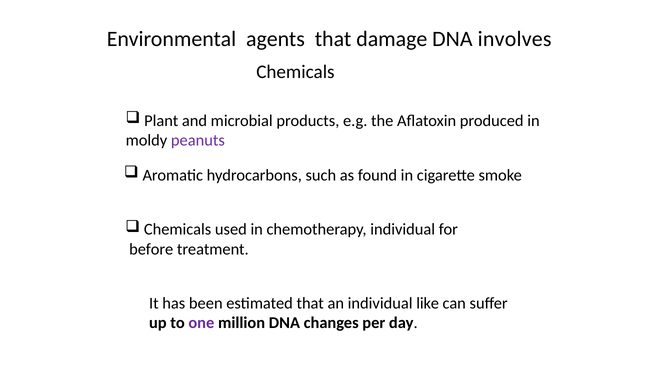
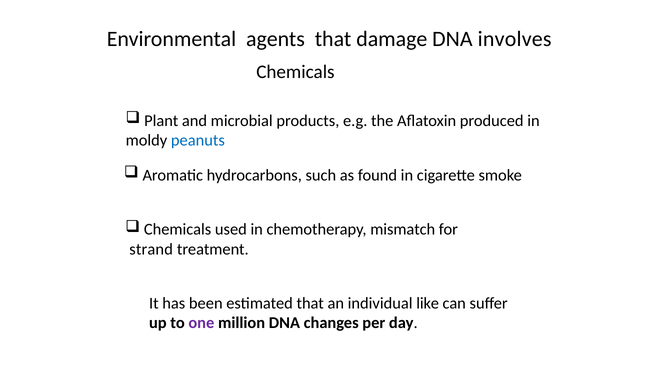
peanuts colour: purple -> blue (198, 140)
chemotherapy individual: individual -> mismatch (403, 229)
before: before -> strand (151, 249)
